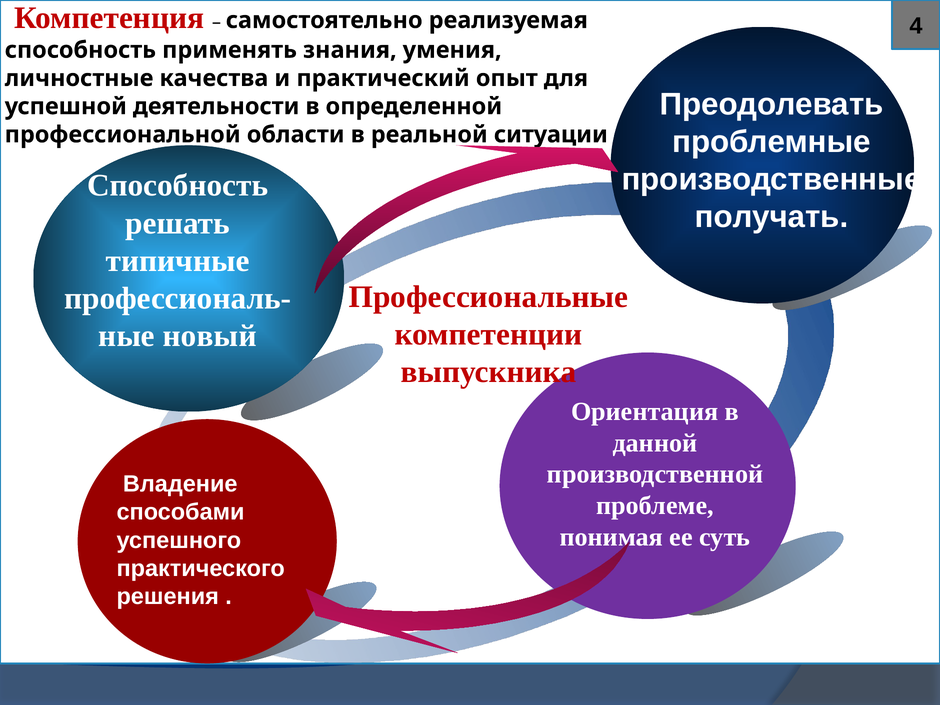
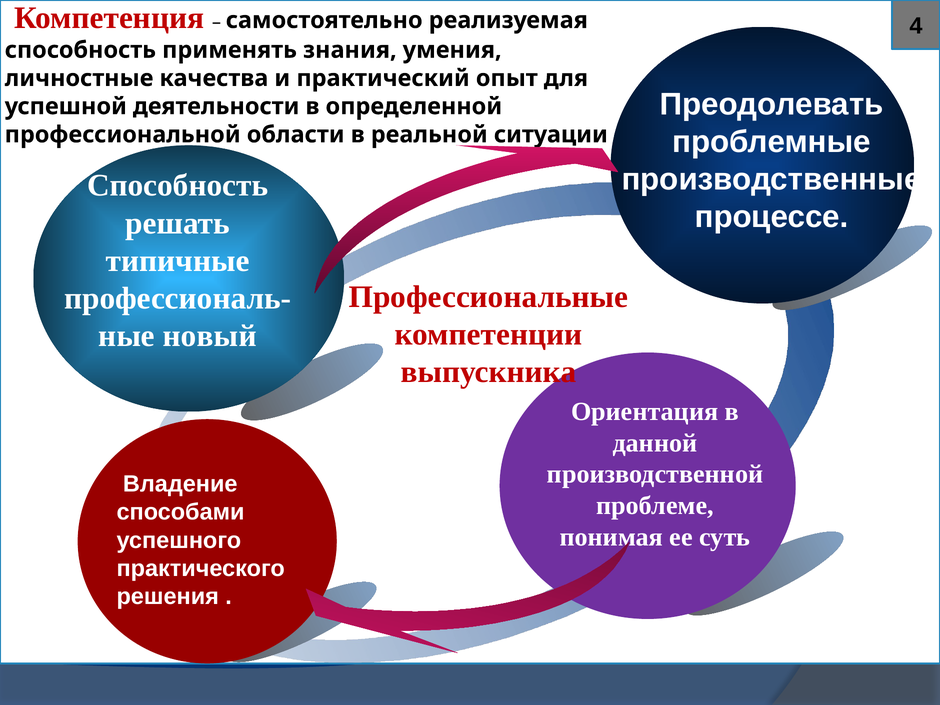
получать: получать -> процессе (772, 217)
